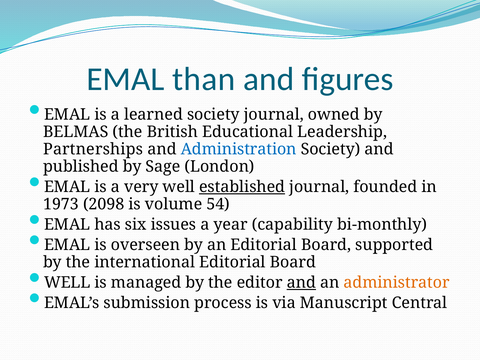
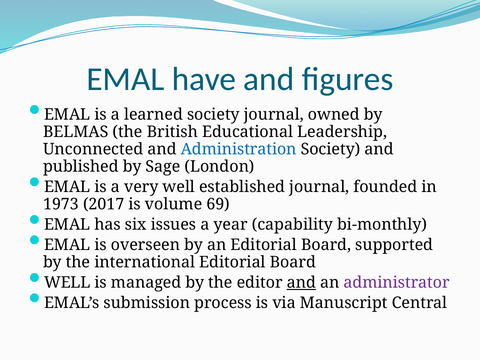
than: than -> have (204, 79)
Partnerships: Partnerships -> Unconnected (93, 149)
established underline: present -> none (242, 187)
2098: 2098 -> 2017 (104, 204)
54: 54 -> 69 (218, 204)
administrator colour: orange -> purple (397, 283)
